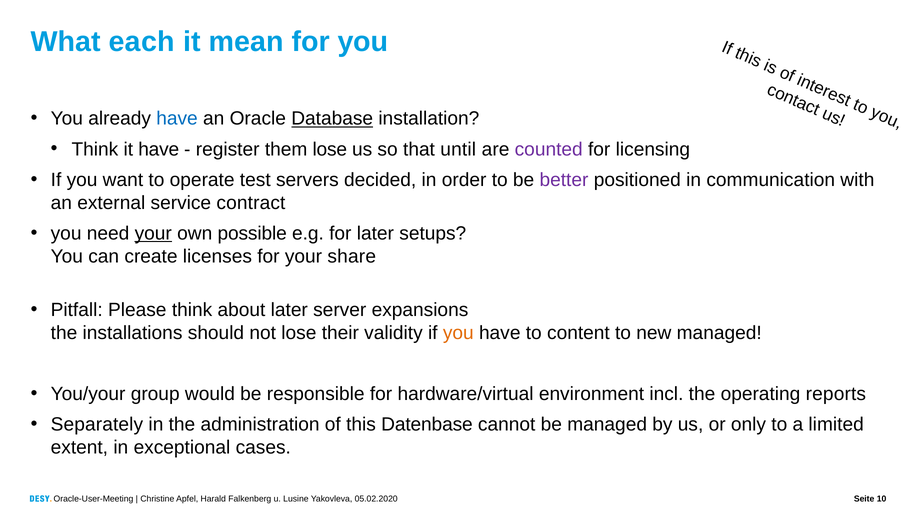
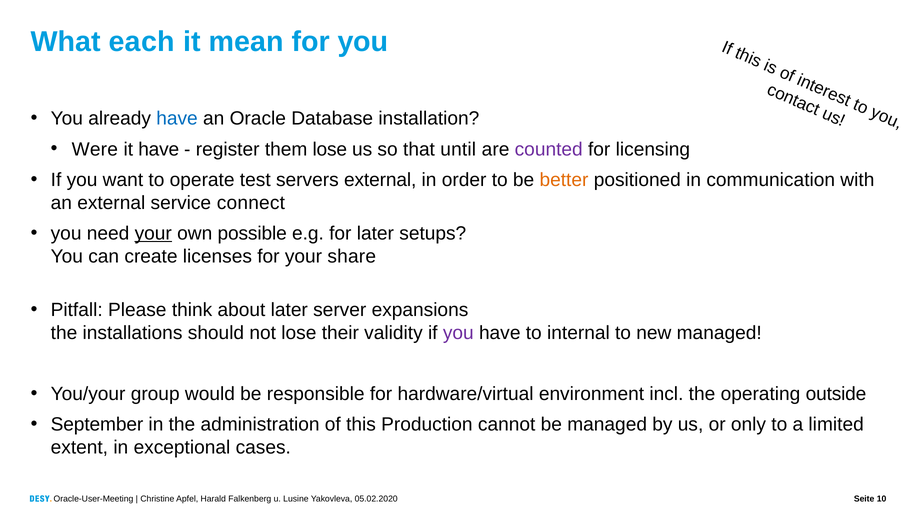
Database underline: present -> none (332, 119)
Think: Think -> Were (95, 149)
servers decided: decided -> external (380, 180)
better colour: purple -> orange (564, 180)
contract: contract -> connect (251, 203)
you colour: orange -> purple (458, 333)
content: content -> internal (578, 333)
reports: reports -> outside (836, 394)
Separately: Separately -> September (97, 424)
Datenbase: Datenbase -> Production (427, 424)
